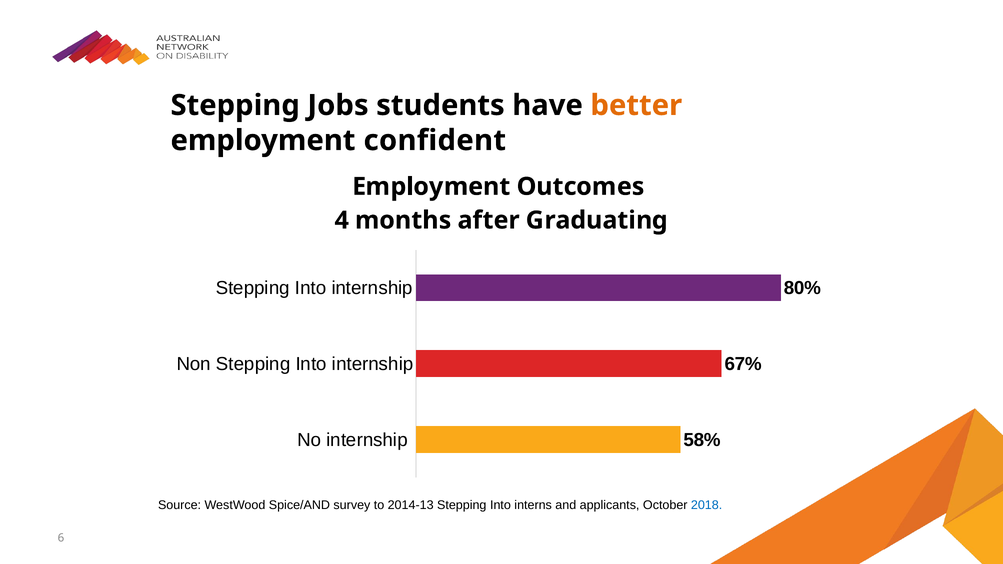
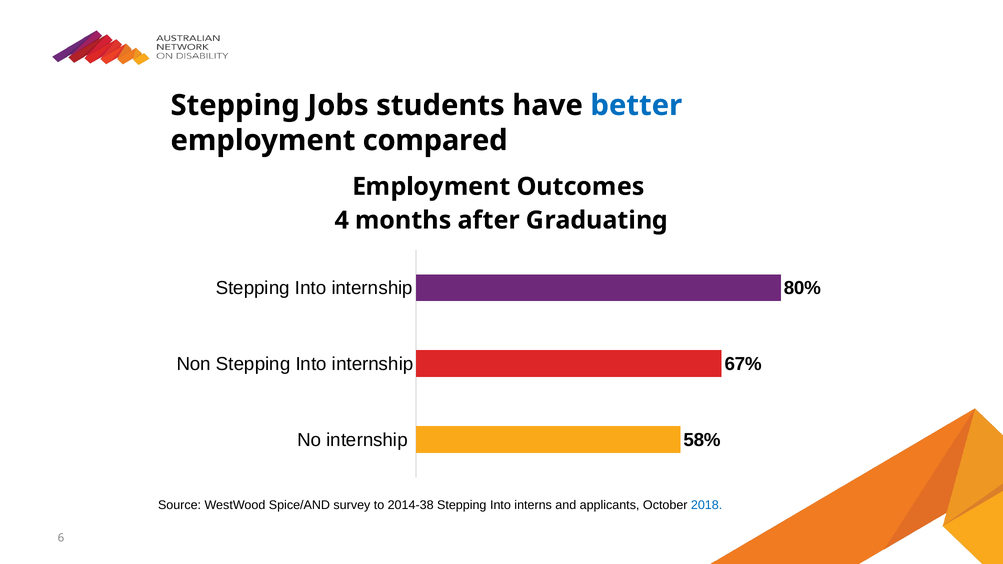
better colour: orange -> blue (636, 105)
confident: confident -> compared (435, 140)
2014-13: 2014-13 -> 2014-38 (411, 505)
